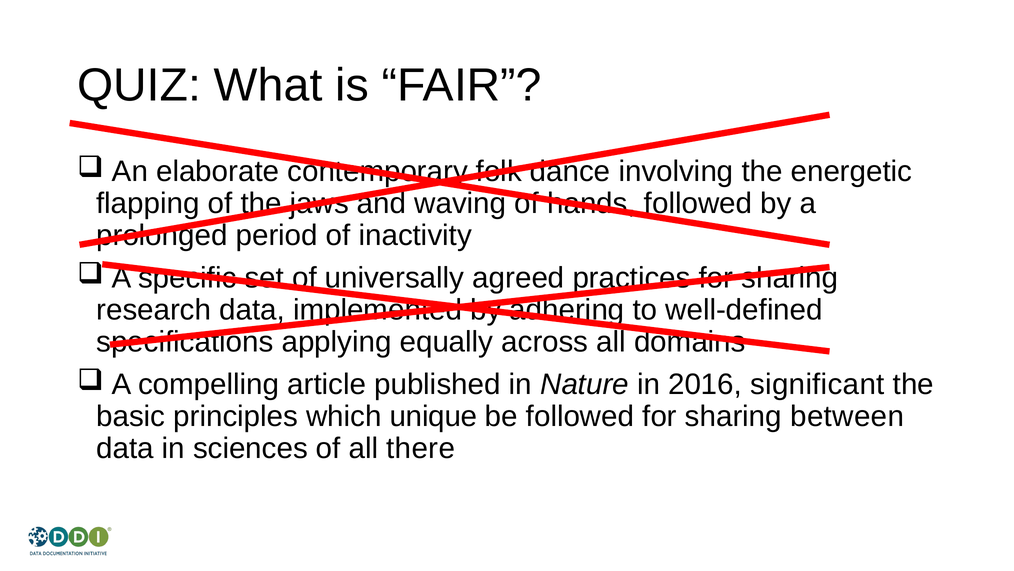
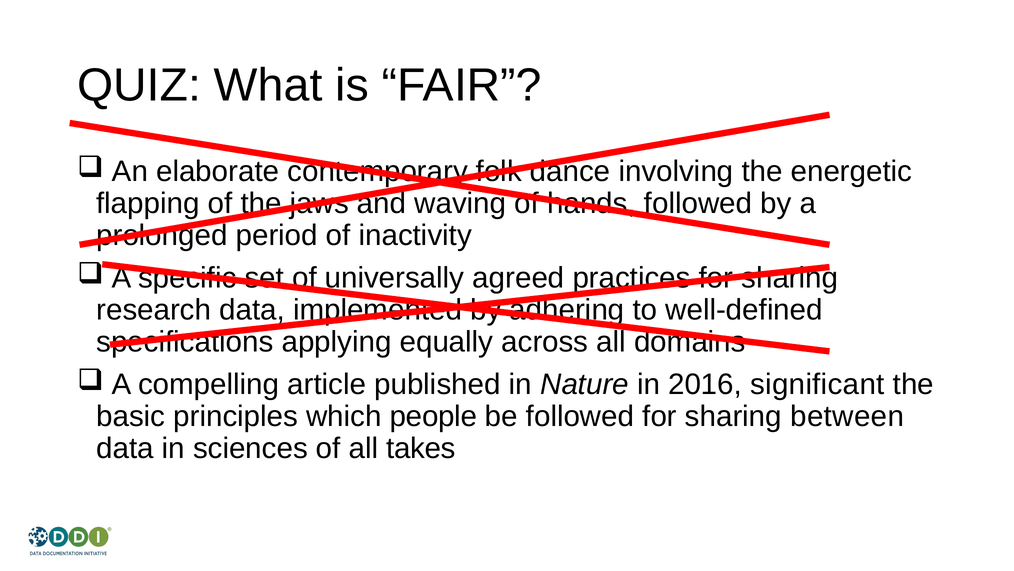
unique: unique -> people (433, 416)
there: there -> takes (421, 448)
